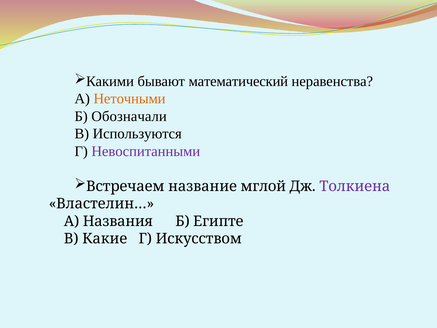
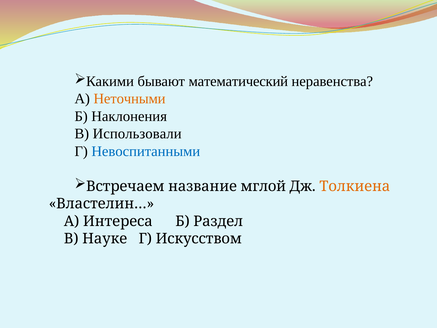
Обозначали: Обозначали -> Наклонения (129, 116)
Используются: Используются -> Использовали (137, 134)
Невоспитанными colour: purple -> blue (146, 151)
Толкиена colour: purple -> orange (355, 186)
Названия: Названия -> Интереса (118, 221)
Египте: Египте -> Раздел (218, 221)
Какие: Какие -> Науке (105, 239)
